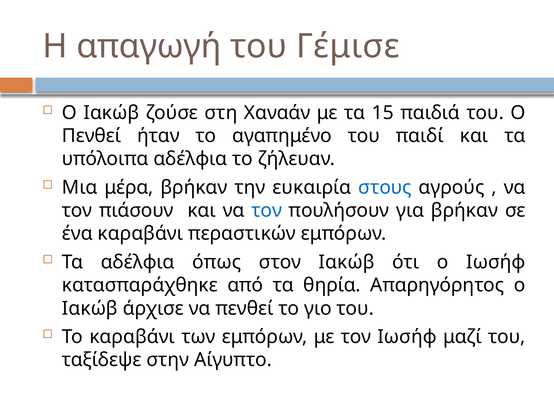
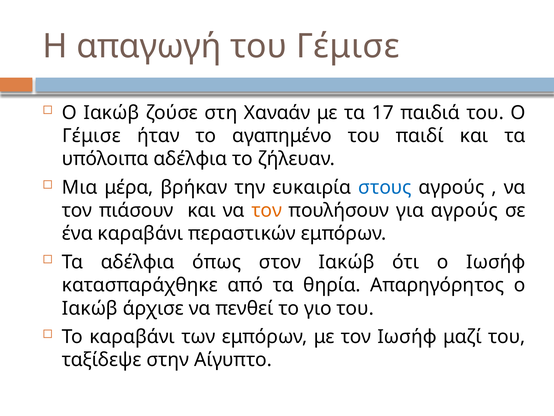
15: 15 -> 17 (383, 113)
Πενθεί: Πενθεί -> Γέμισε (91, 136)
τον colour: blue -> orange (267, 210)
για βρήκαν: βρήκαν -> αγρούς (464, 210)
